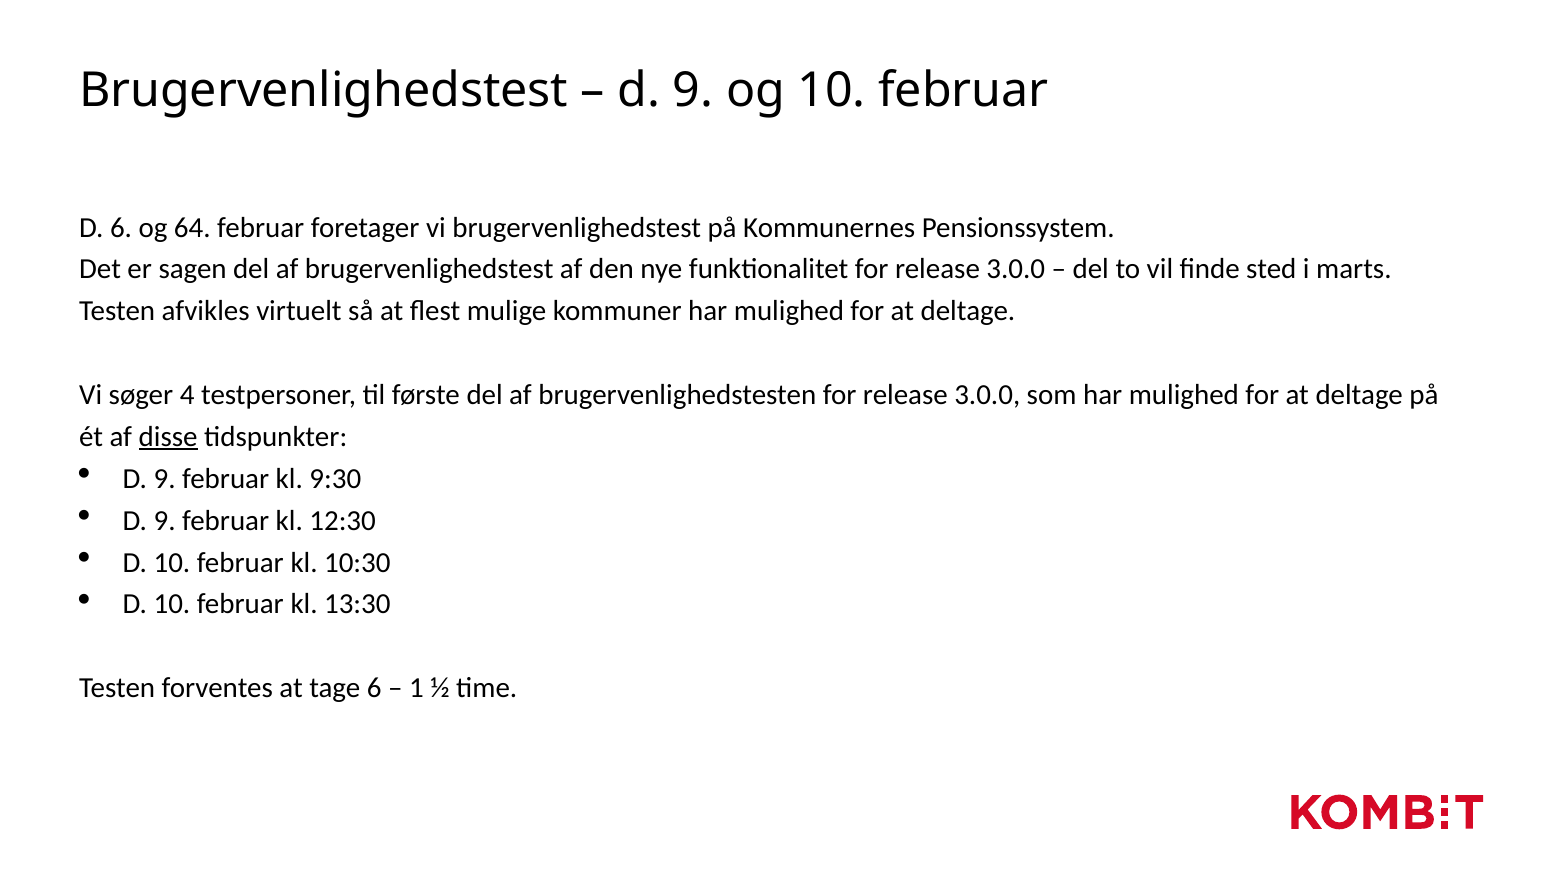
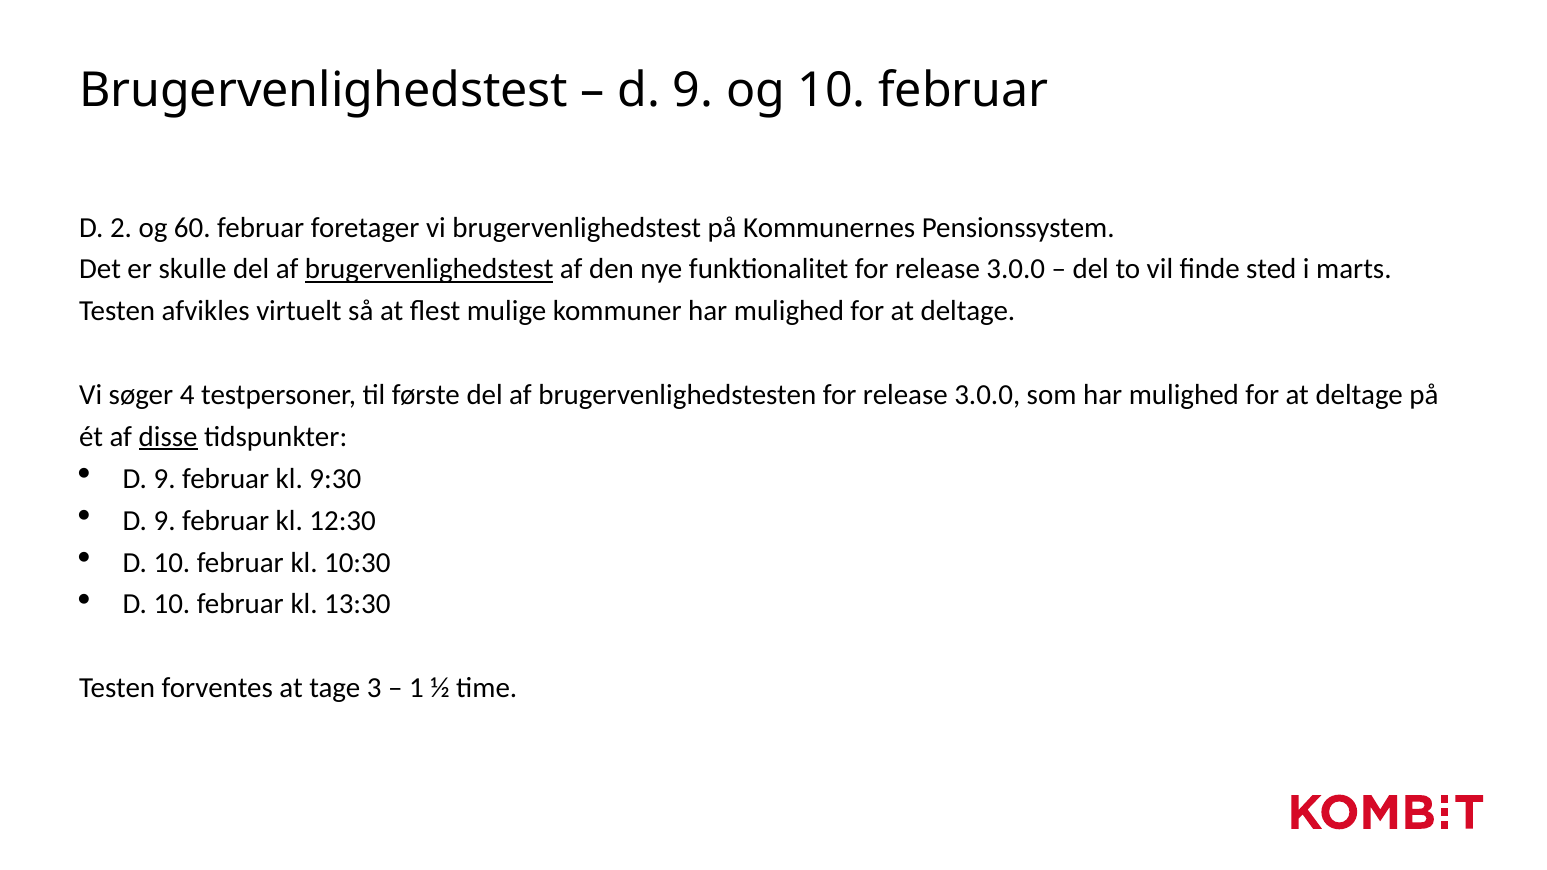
D 6: 6 -> 2 (121, 228)
64: 64 -> 60 (192, 228)
sagen: sagen -> skulle (192, 269)
brugervenlighedstest underline: none -> present (429, 269)
tage 6: 6 -> 3 (374, 688)
